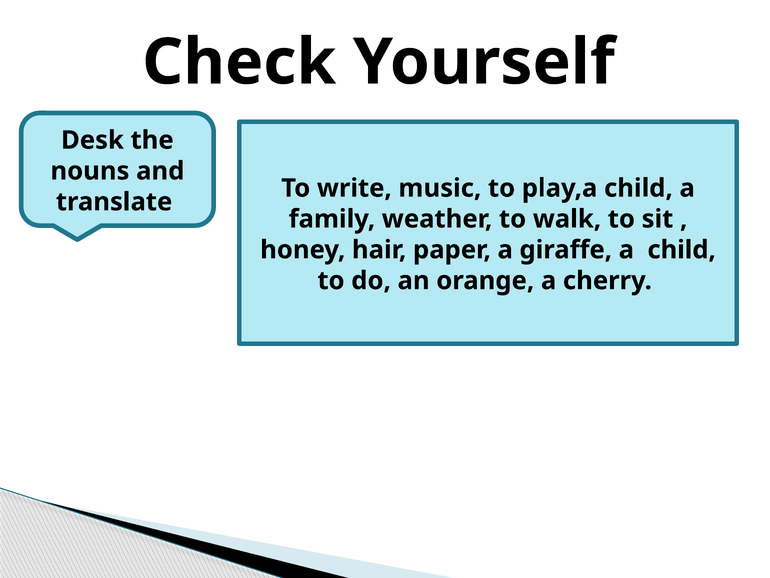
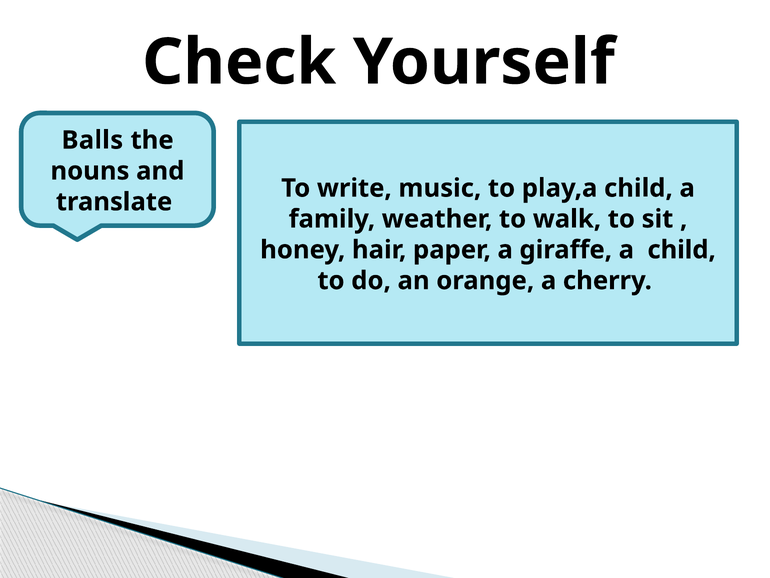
Desk: Desk -> Balls (92, 140)
